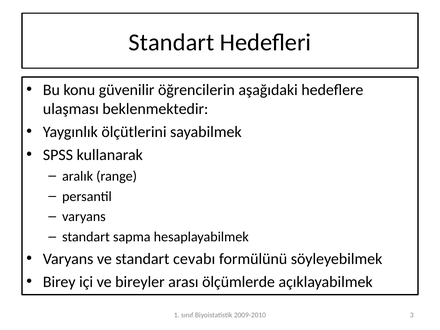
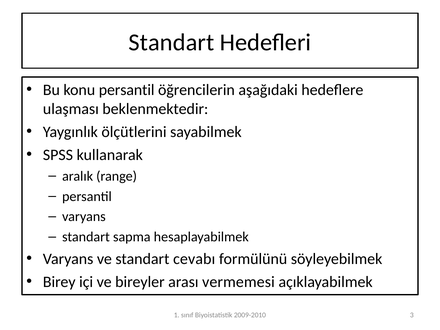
konu güvenilir: güvenilir -> persantil (127, 90)
ölçümlerde: ölçümlerde -> vermemesi (238, 282)
